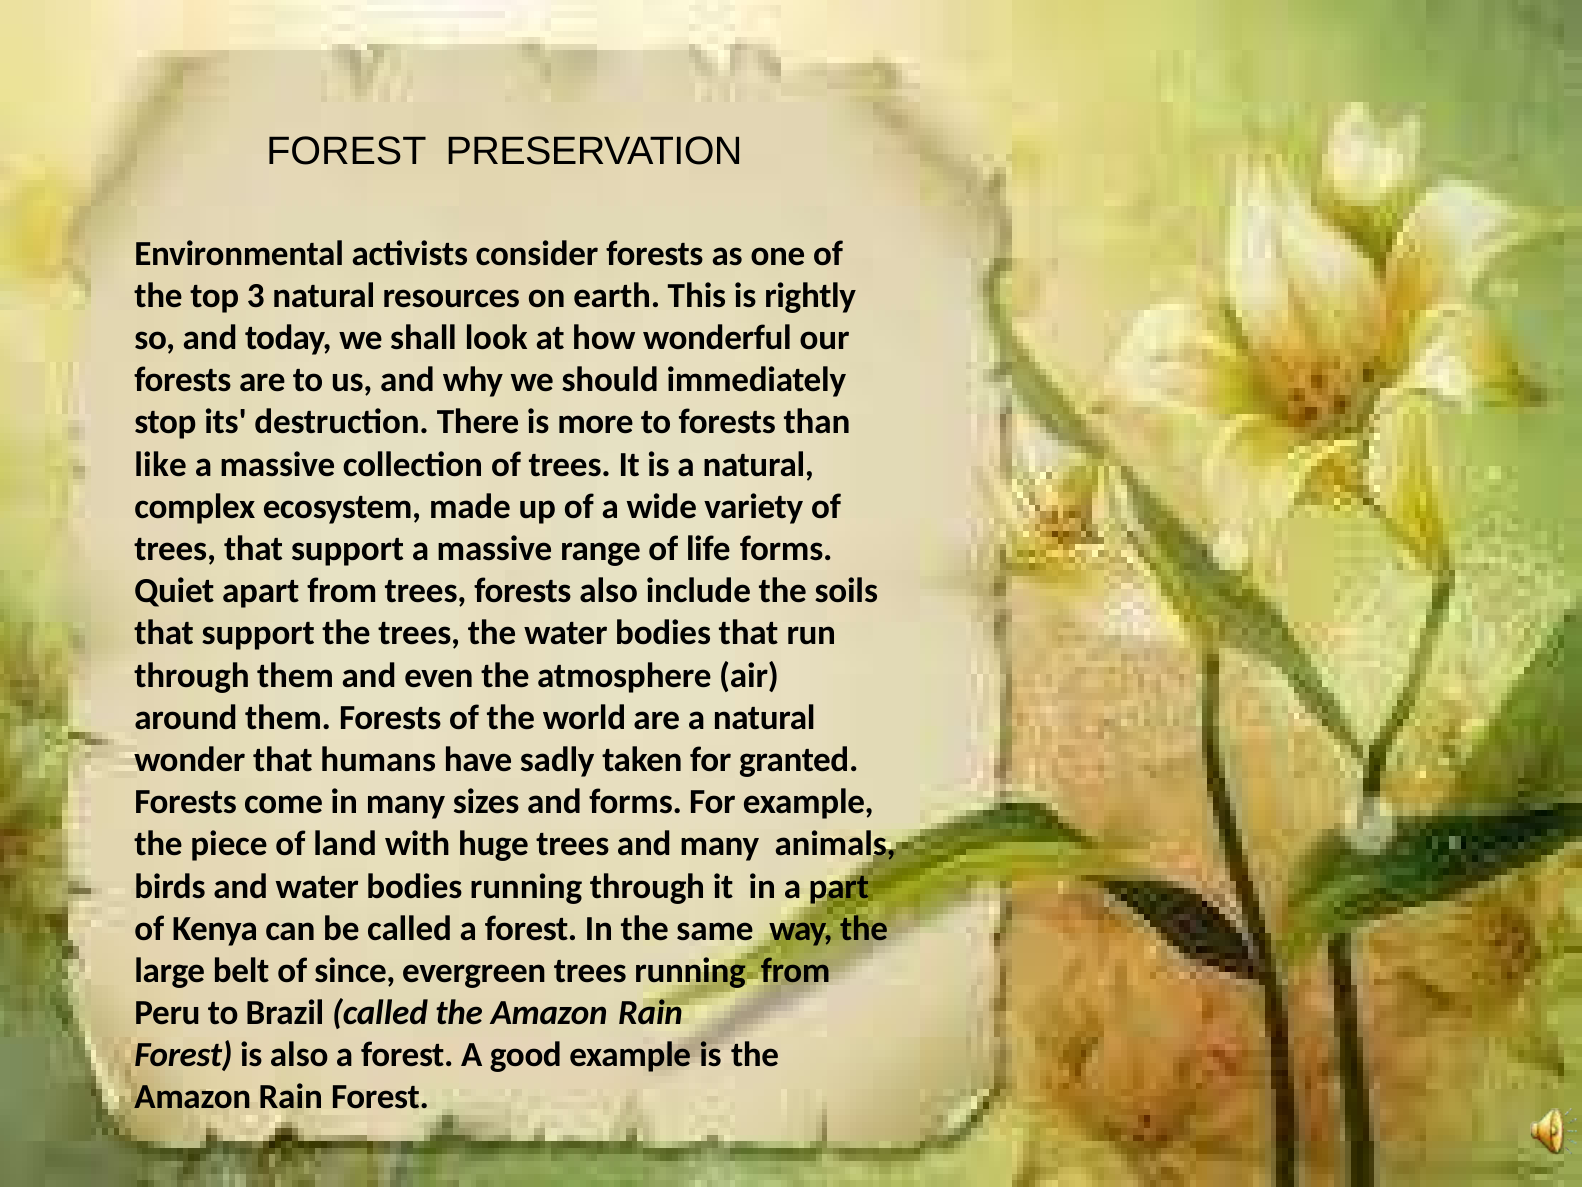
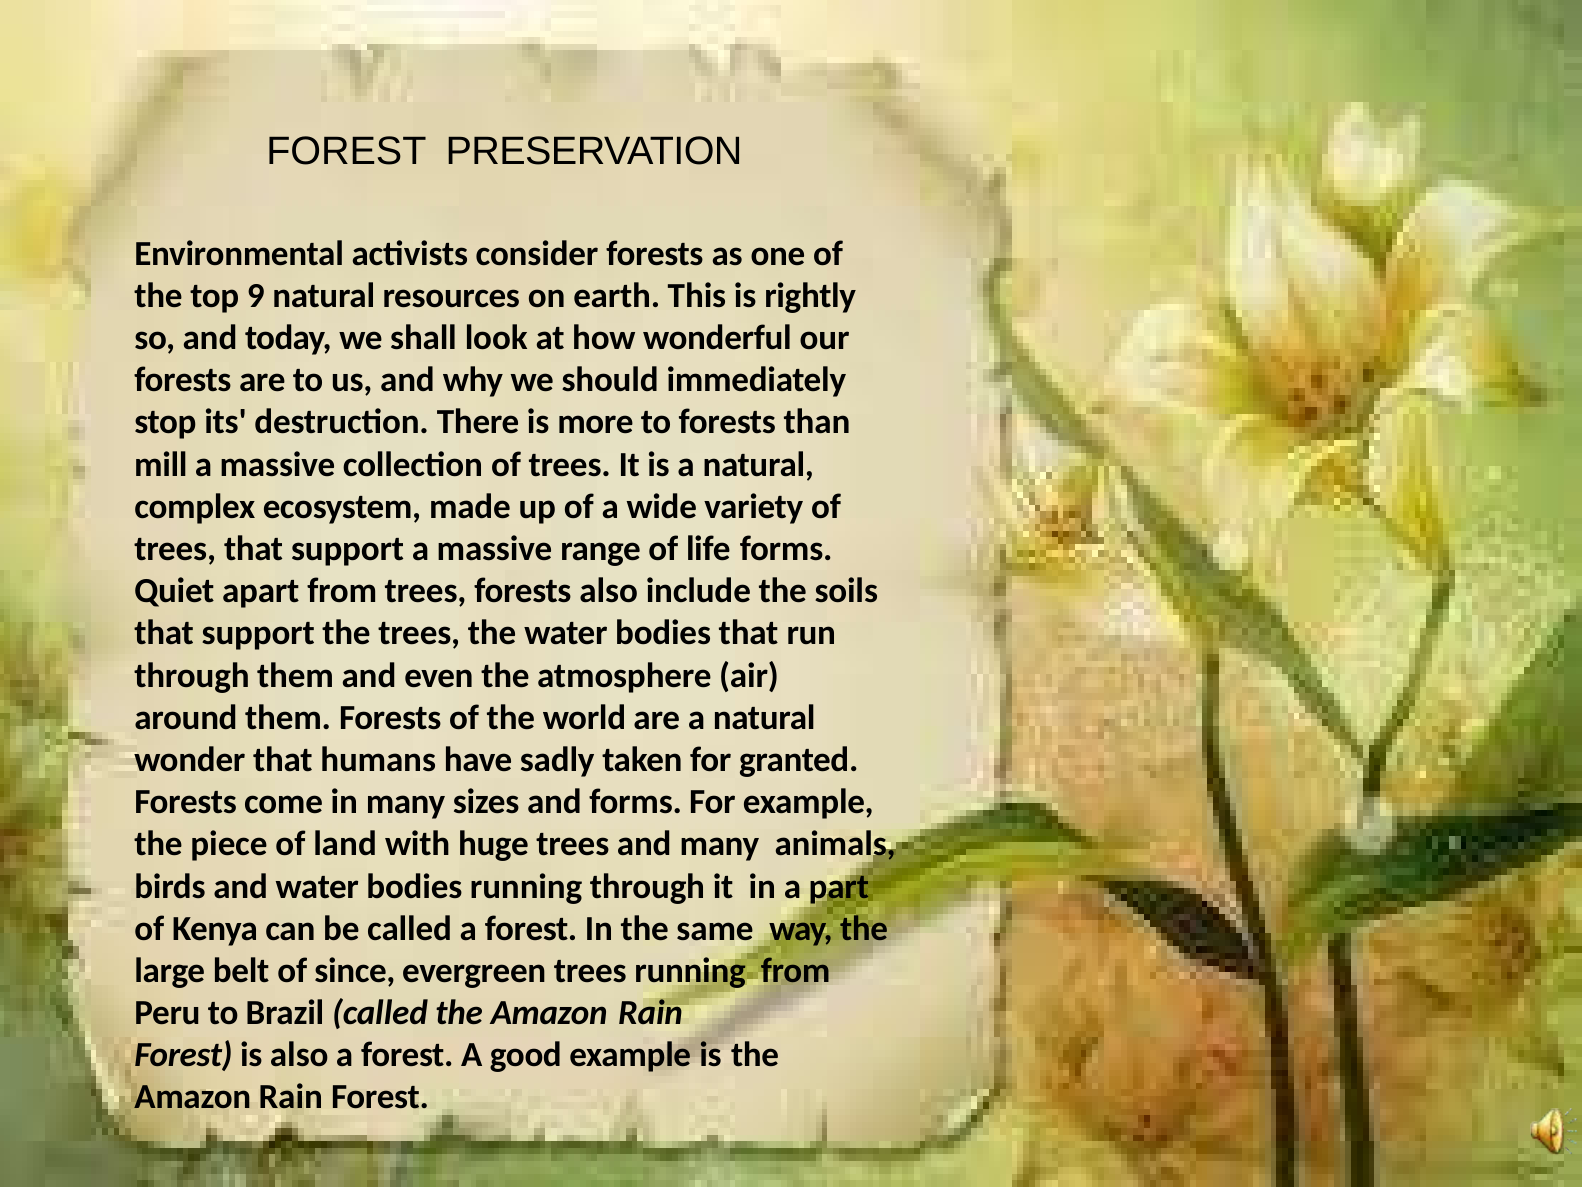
3: 3 -> 9 (256, 296)
like: like -> mill (161, 464)
